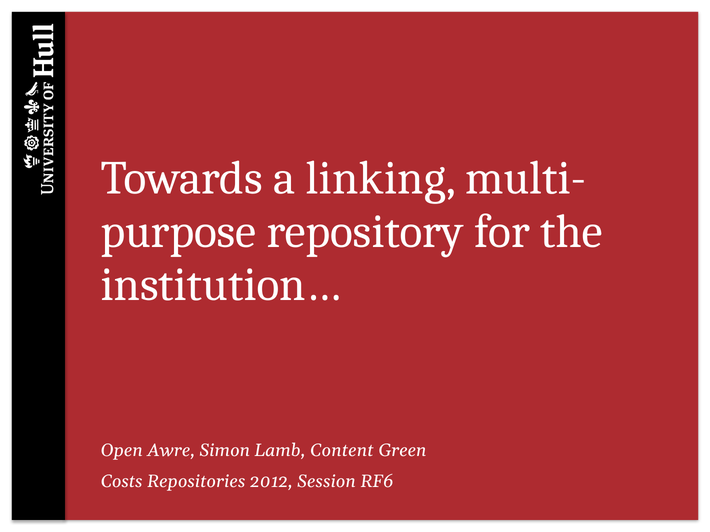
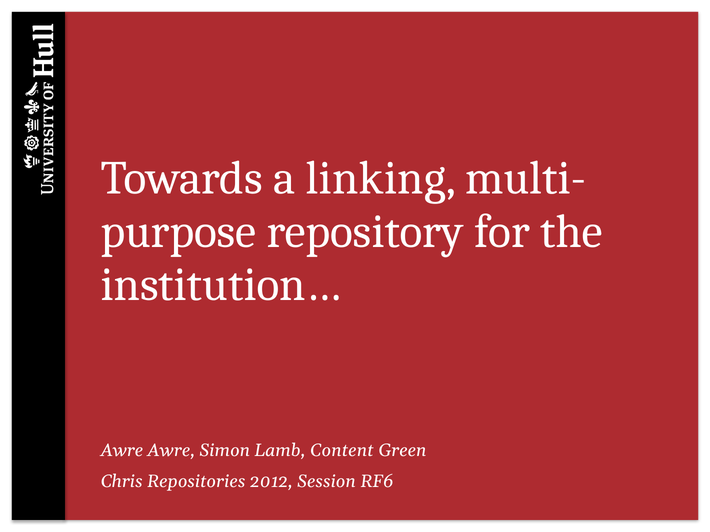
Open: Open -> Awre (122, 451)
Costs: Costs -> Chris (122, 482)
